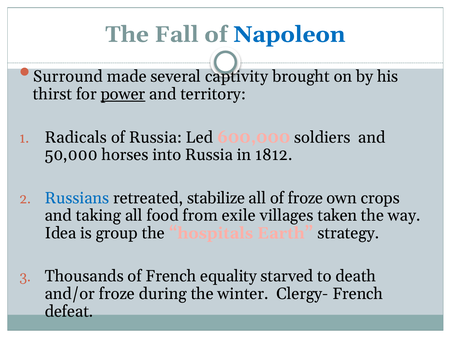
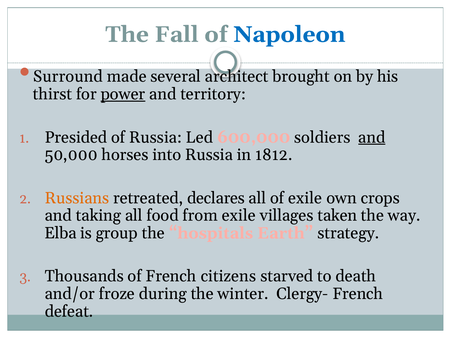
captivity: captivity -> architect (237, 77)
Radicals: Radicals -> Presided (76, 137)
and underline: none -> present (372, 137)
Russians colour: blue -> orange (77, 198)
stabilize: stabilize -> declares (216, 198)
of froze: froze -> exile (305, 198)
Idea: Idea -> Elba (61, 233)
equality: equality -> citizens (228, 277)
